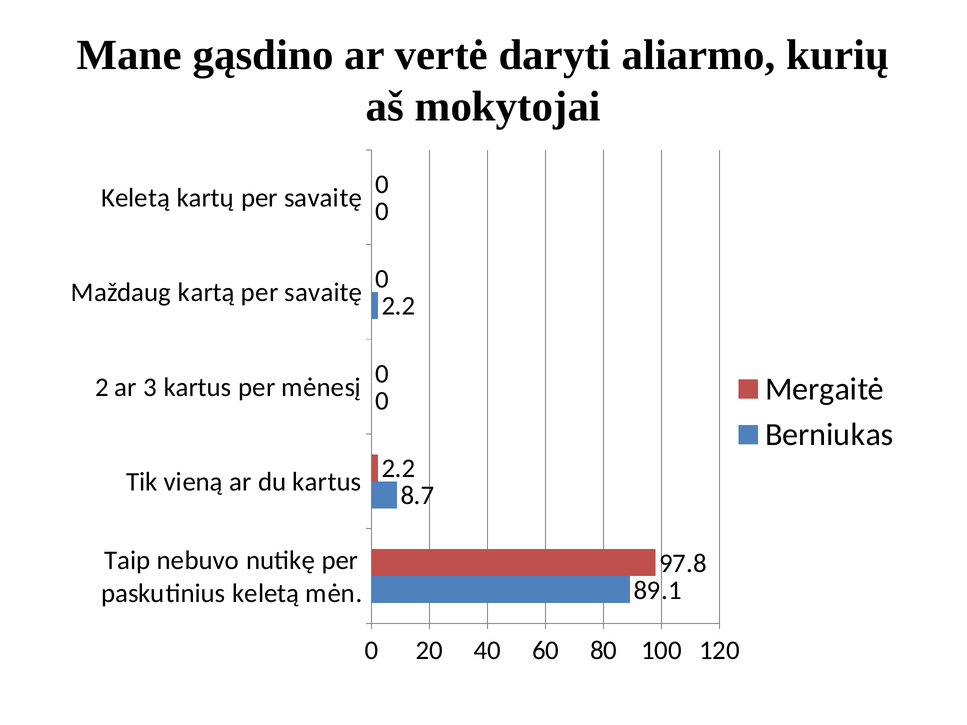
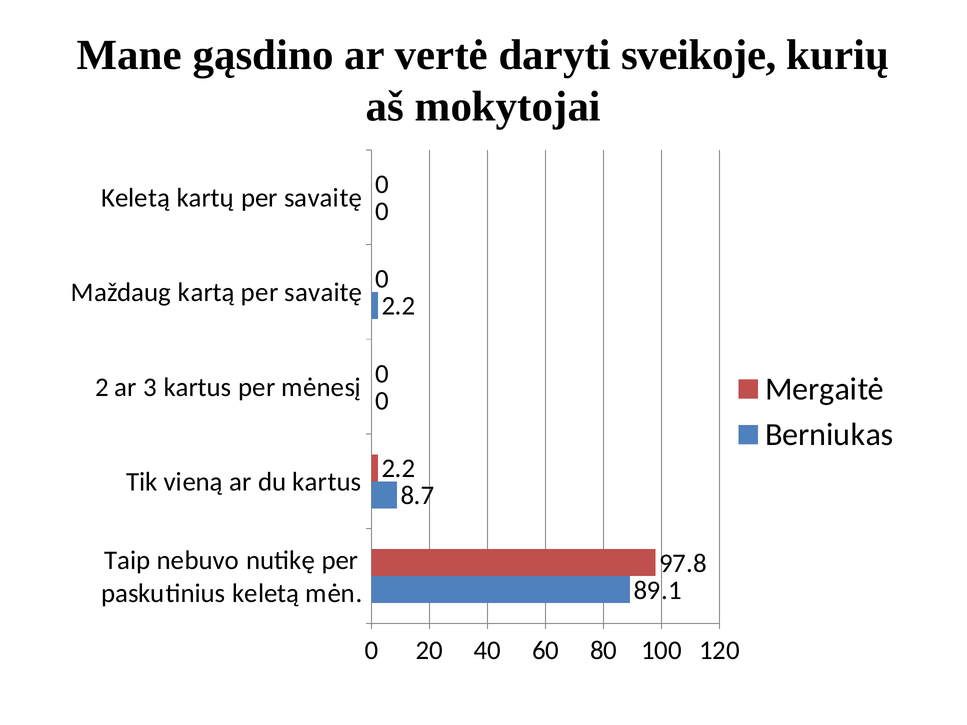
aliarmo: aliarmo -> sveikoje (699, 55)
